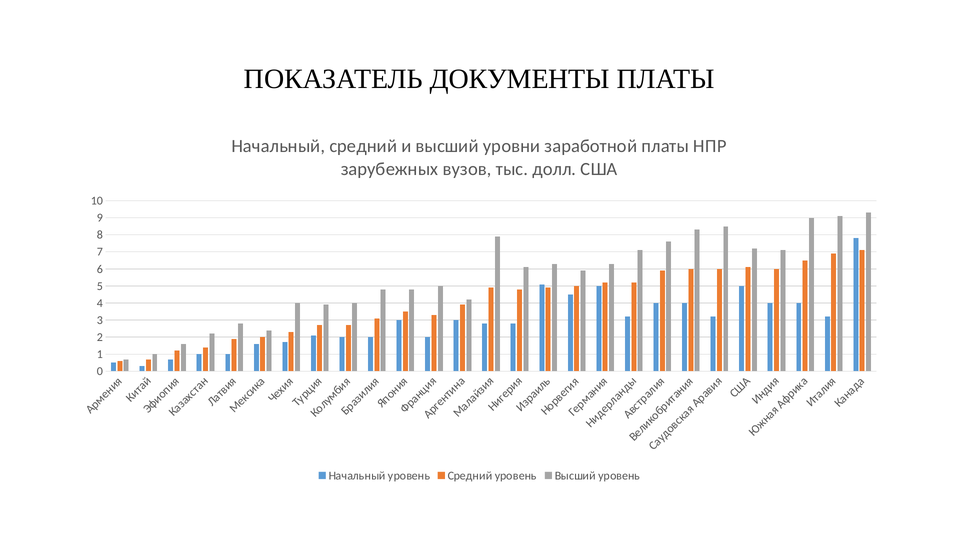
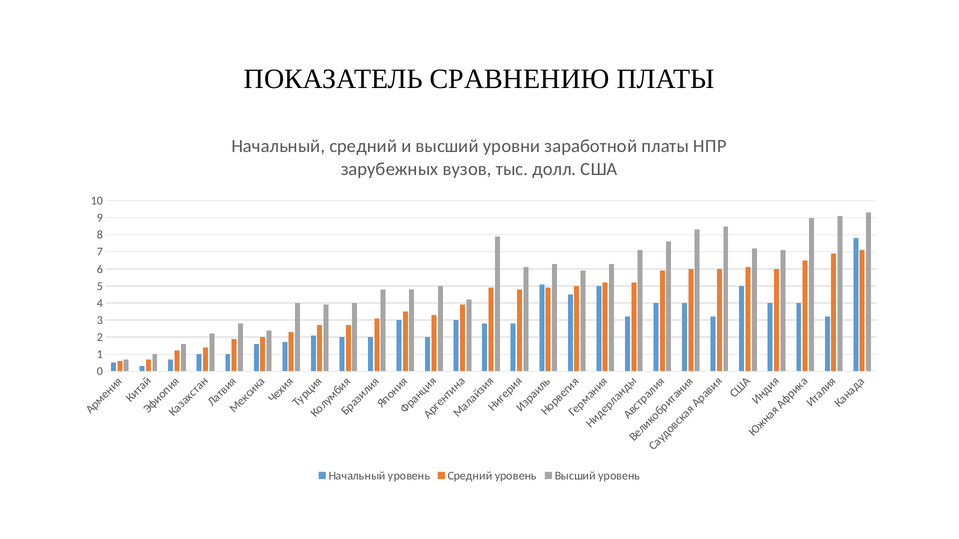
ДОКУМЕНТЫ: ДОКУМЕНТЫ -> СРАВНЕНИЮ (520, 79)
